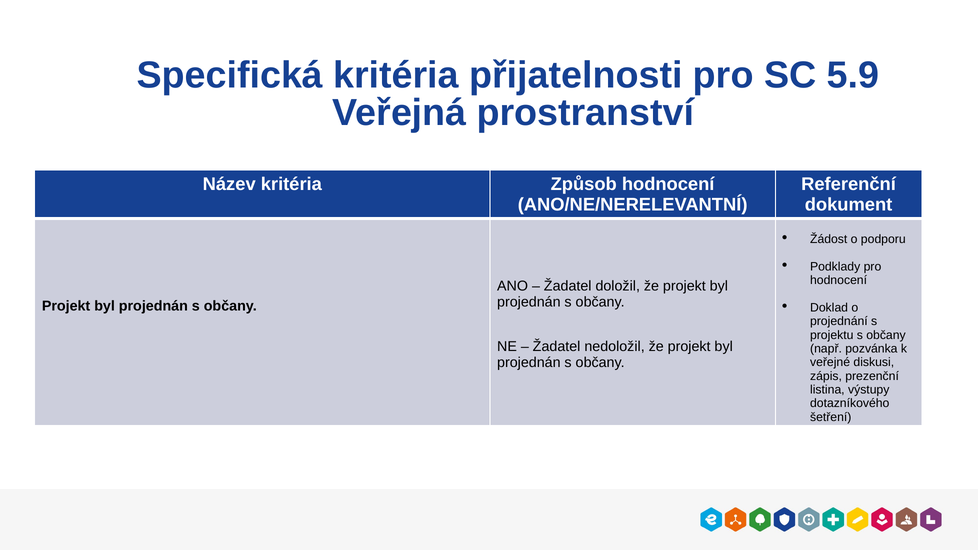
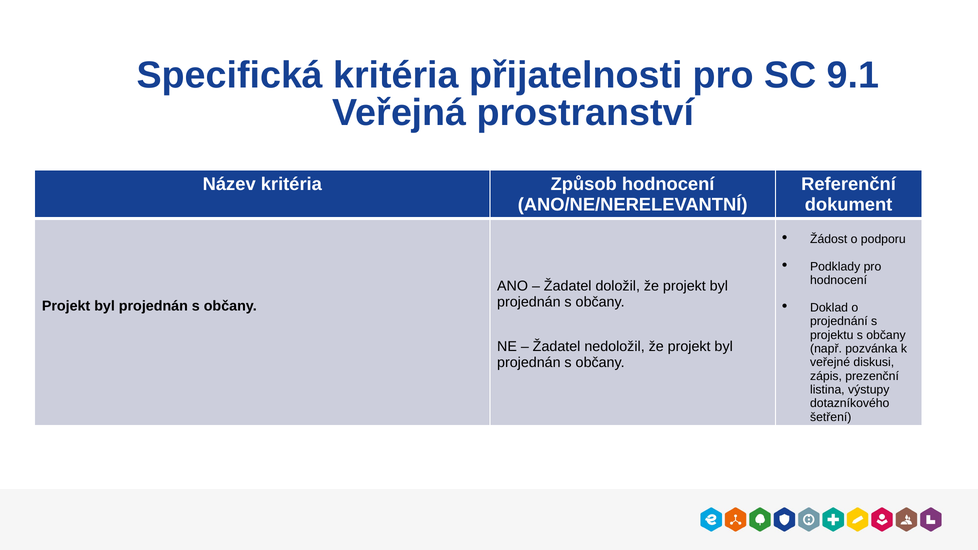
5.9: 5.9 -> 9.1 (853, 75)
